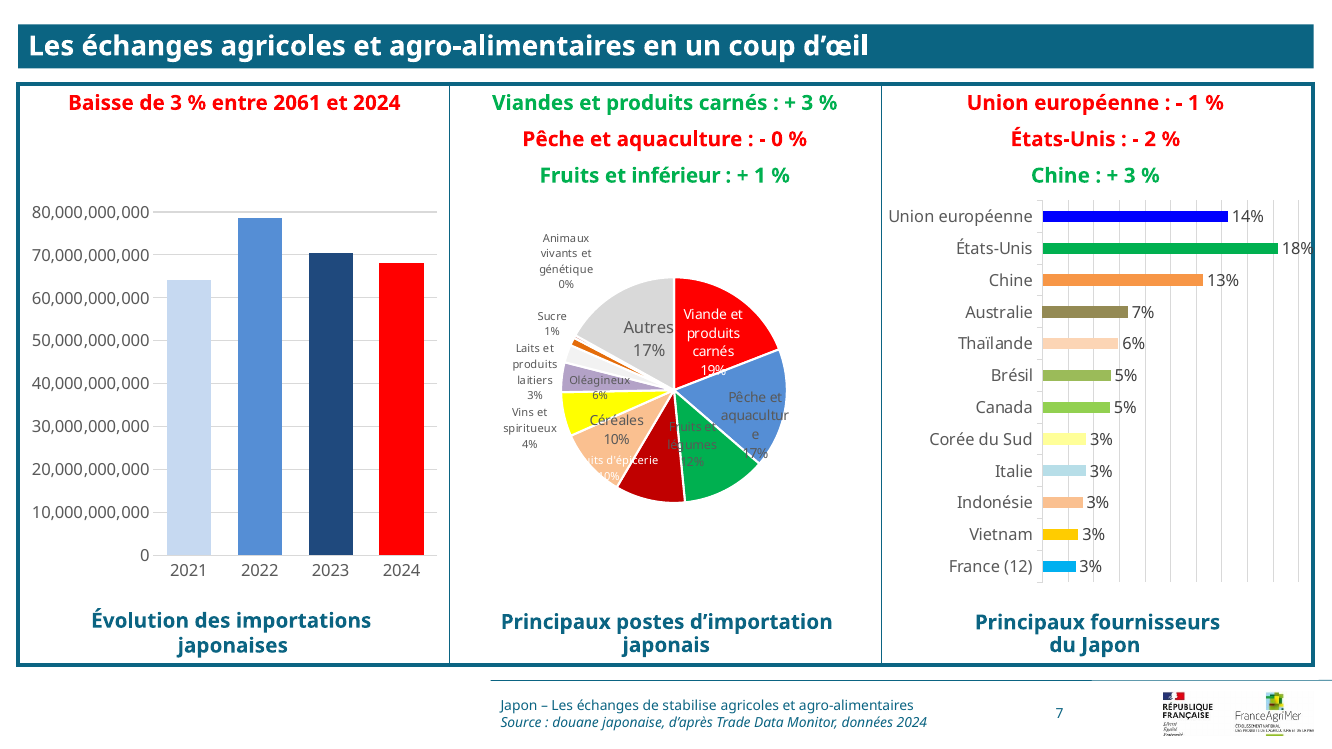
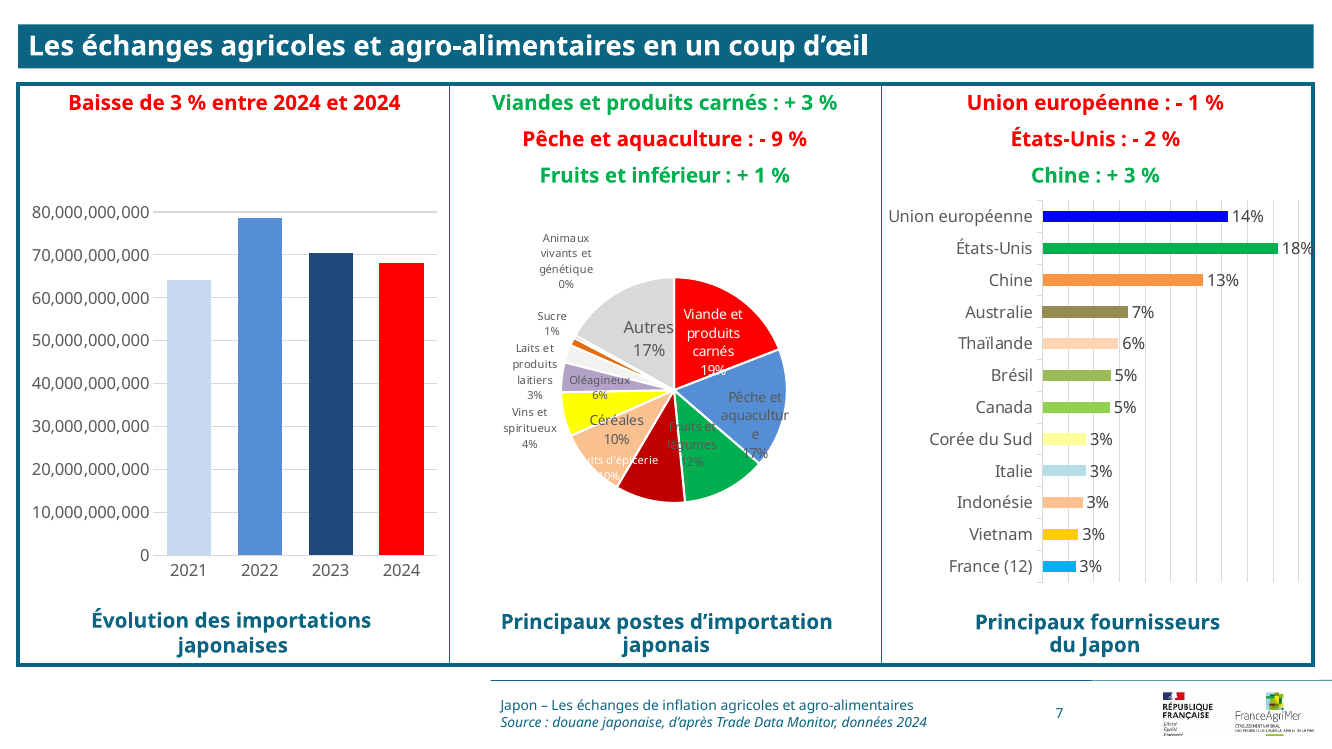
entre 2061: 2061 -> 2024 (297, 103)
0: 0 -> 9 (777, 139)
stabilise: stabilise -> inflation (690, 707)
